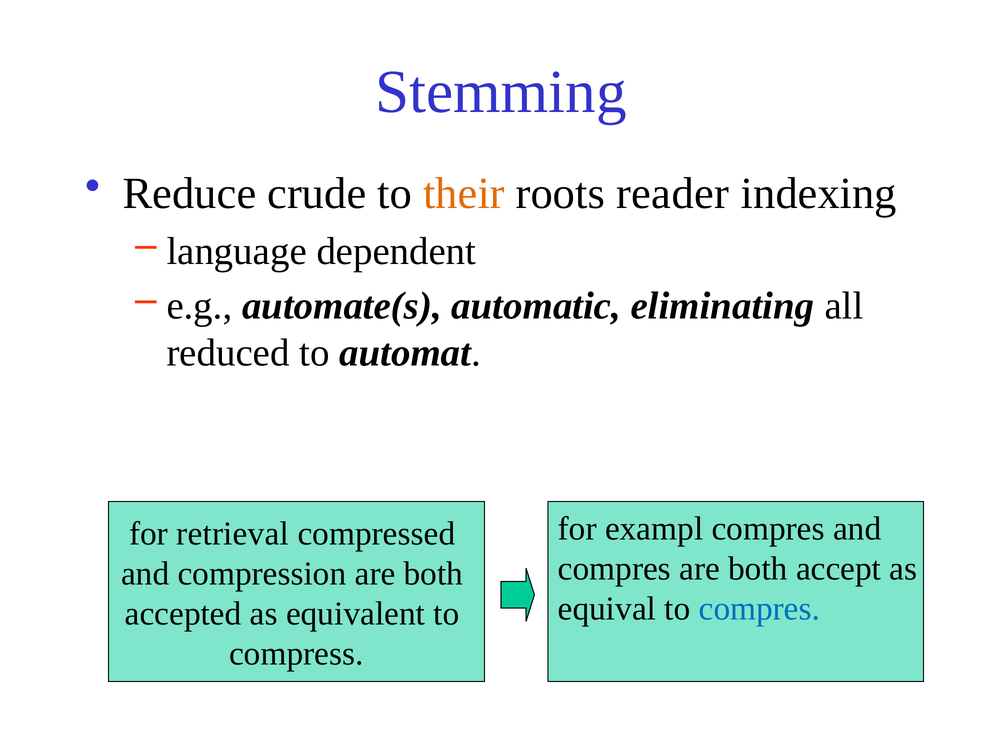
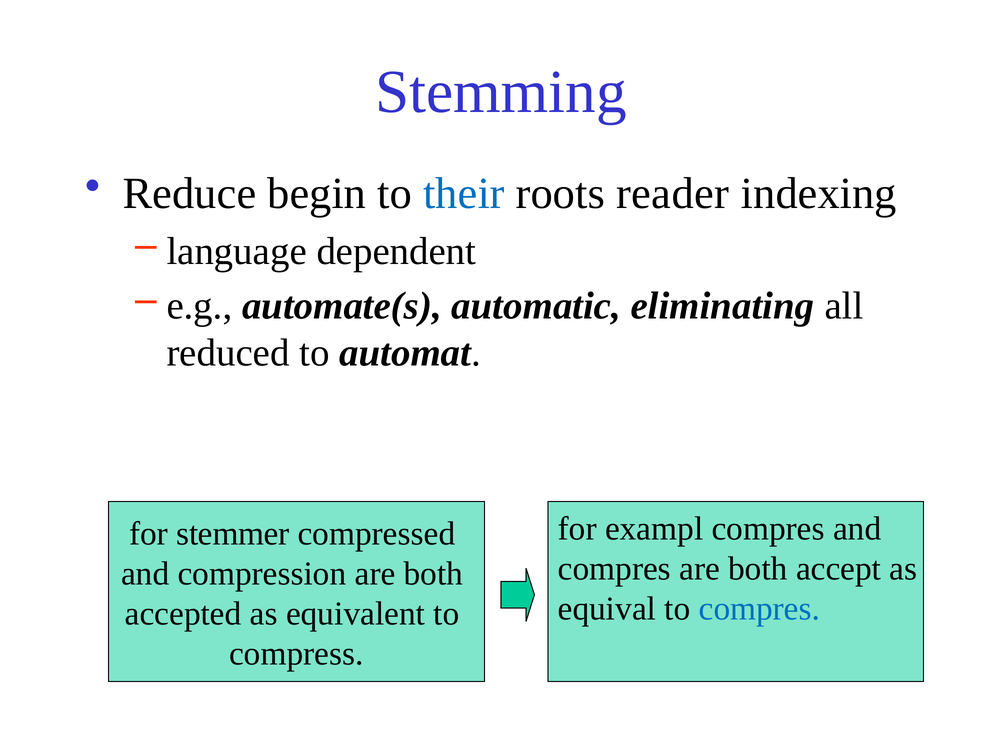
crude: crude -> begin (317, 194)
their colour: orange -> blue (464, 194)
retrieval: retrieval -> stemmer (233, 533)
